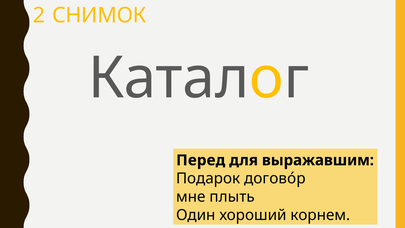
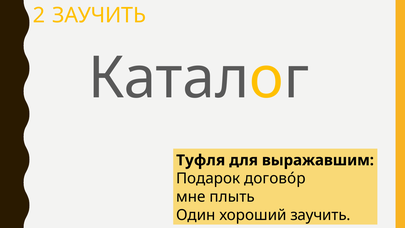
2 СНИМОК: СНИМОК -> ЗАУЧИТЬ (99, 15)
Перед: Перед -> Туфля (201, 160)
хороший корнем: корнем -> заучить (321, 215)
